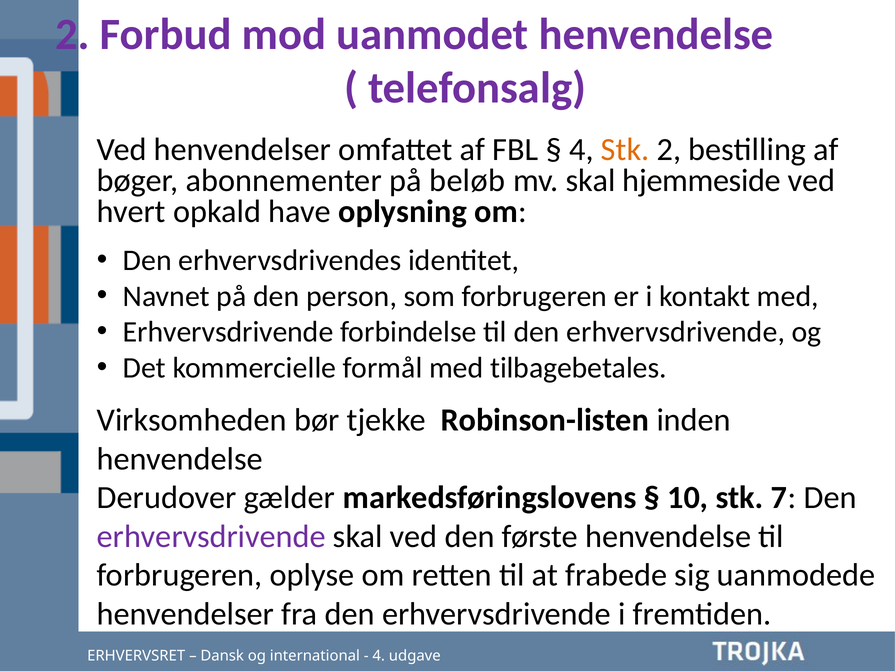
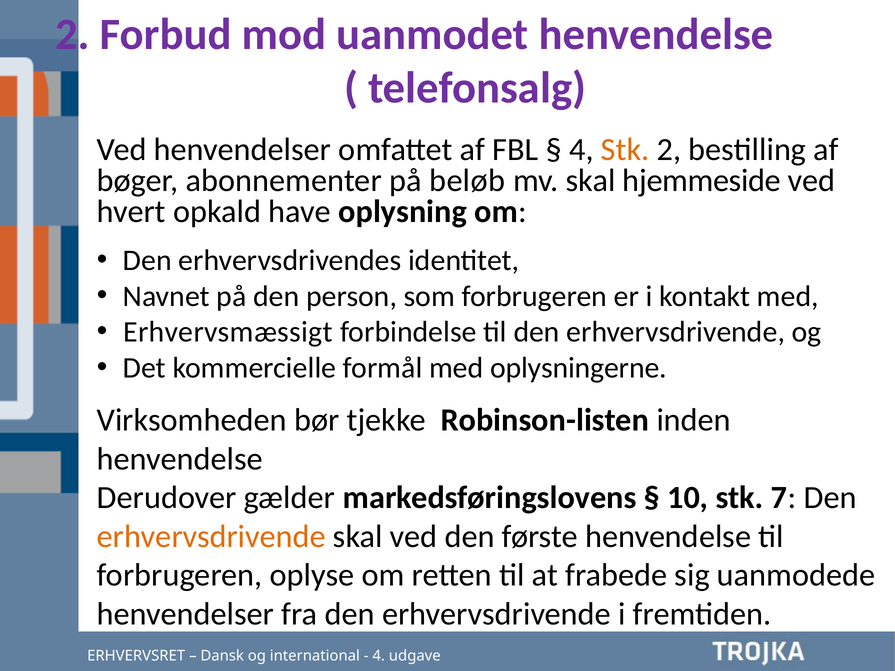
Erhvervsdrivende: Erhvervsdrivende -> Erhvervsmæssigt (228, 332)
tilbagebetales: tilbagebetales -> oplysningerne (578, 368)
erhvervsdrivende colour: purple -> orange (211, 537)
